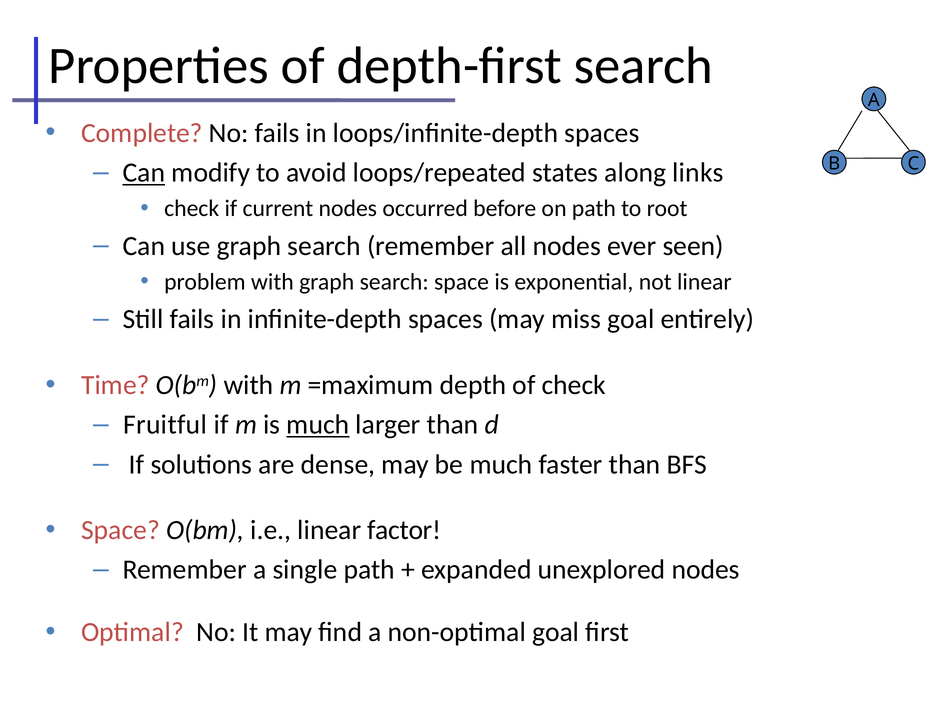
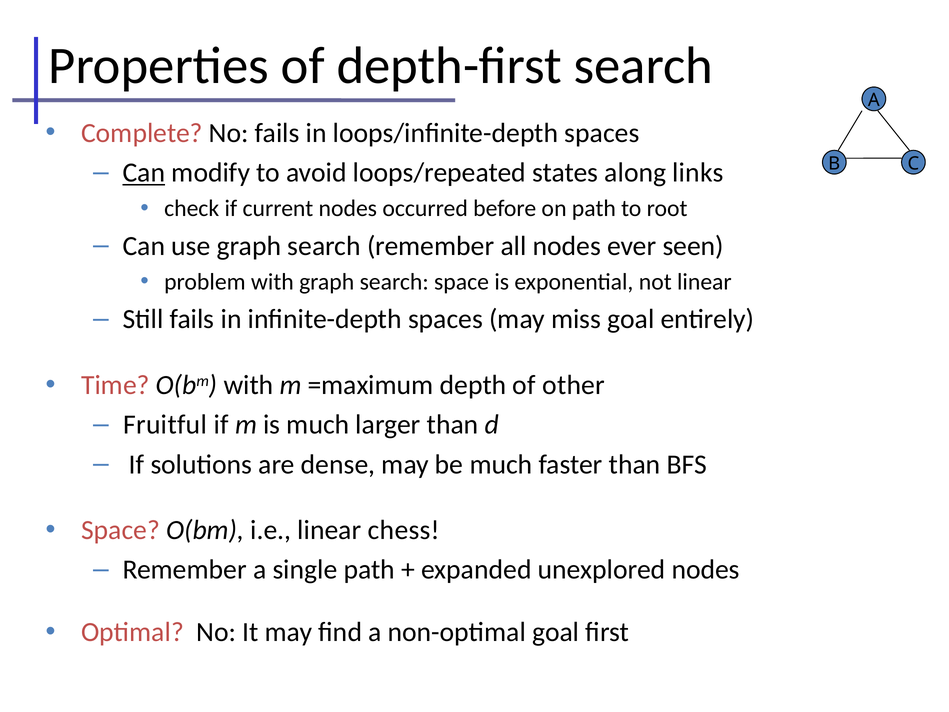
of check: check -> other (574, 385)
much underline: present -> none (318, 425)
factor: factor -> chess (404, 530)
